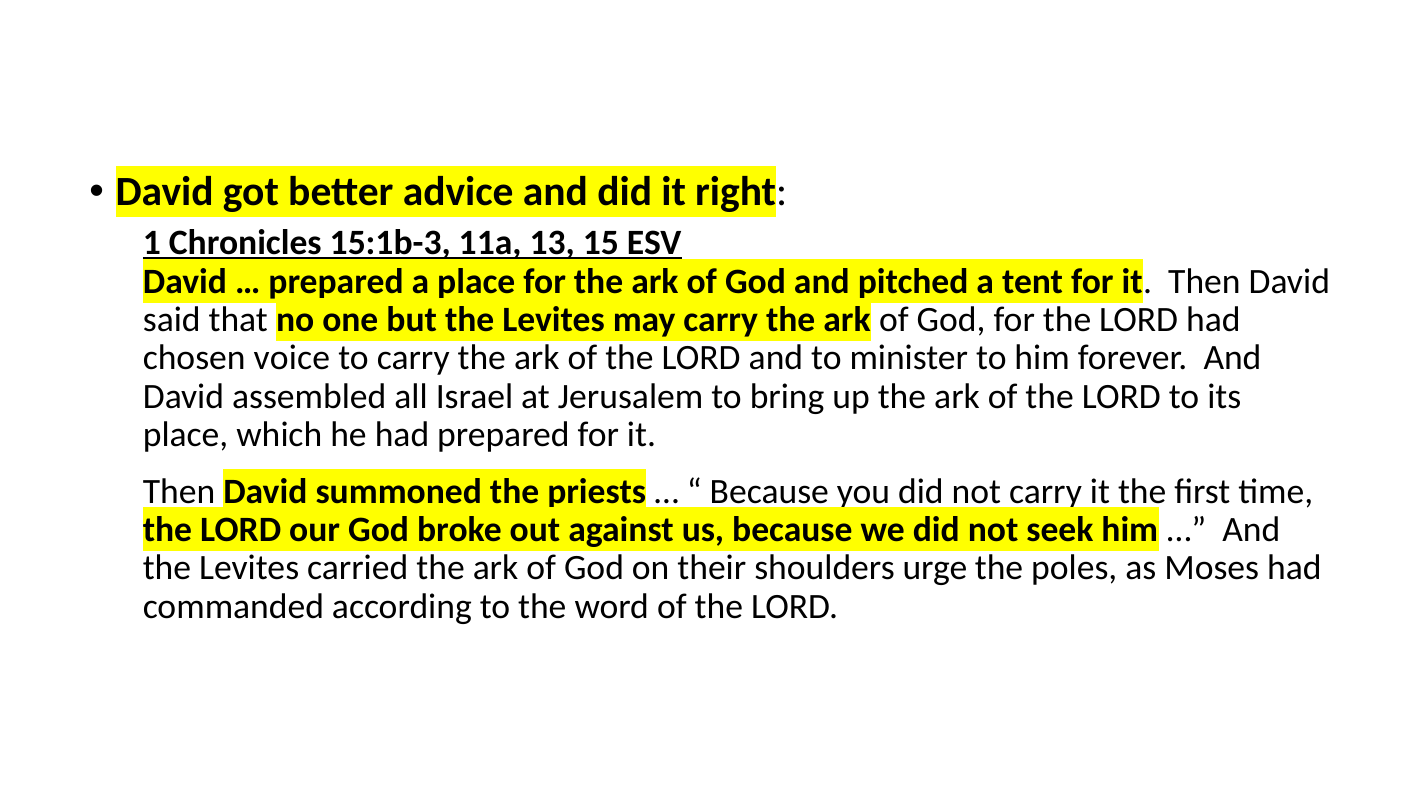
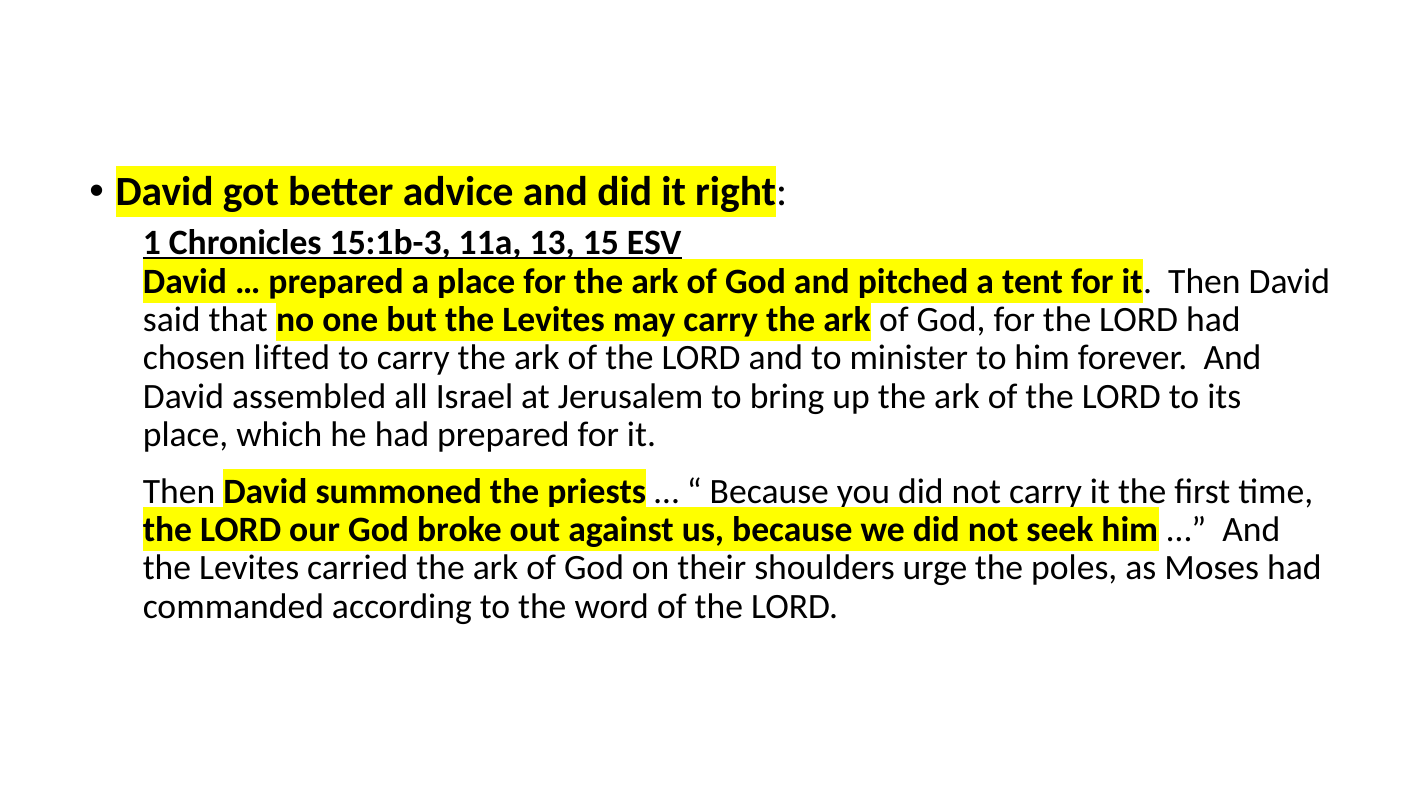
voice: voice -> lifted (292, 358)
